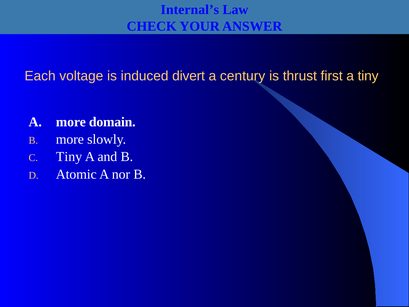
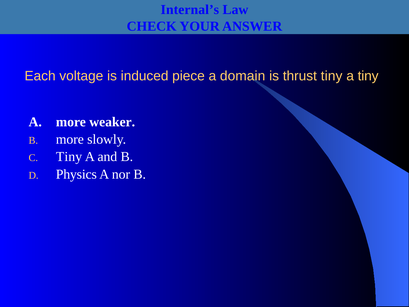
divert: divert -> piece (189, 76)
century: century -> domain (243, 76)
thrust first: first -> tiny (332, 76)
domain: domain -> weaker (112, 122)
Atomic: Atomic -> Physics (76, 174)
